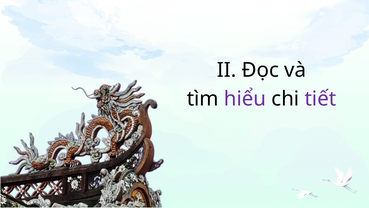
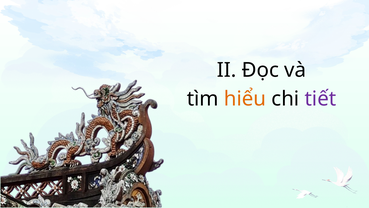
hiểu colour: purple -> orange (245, 99)
